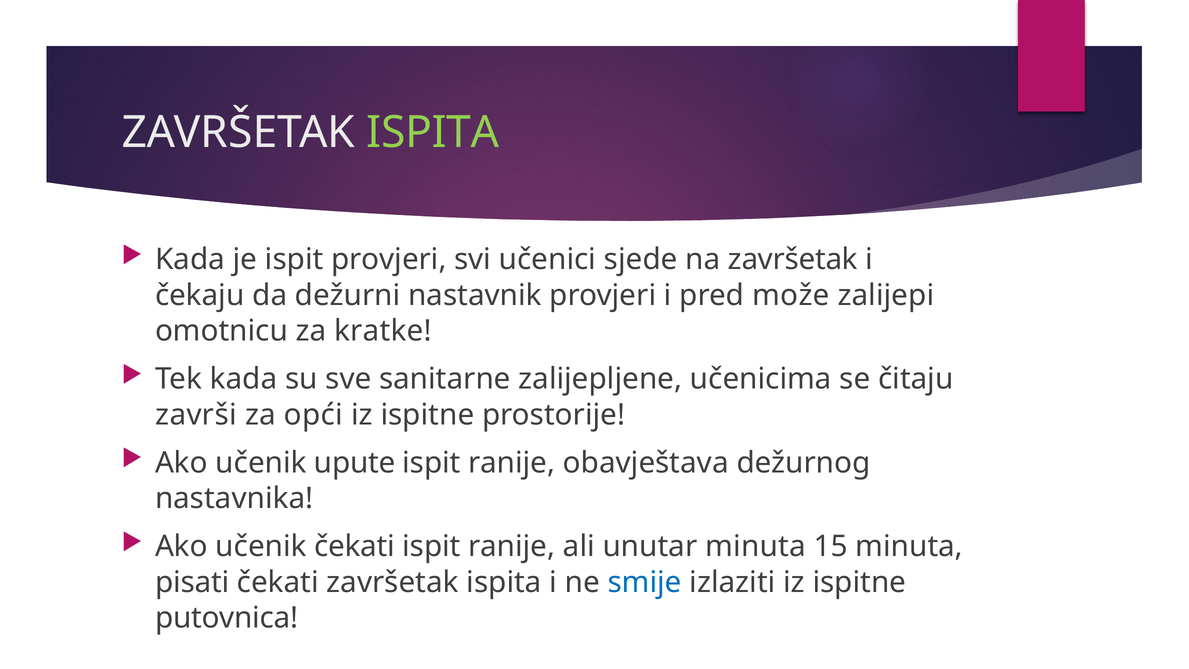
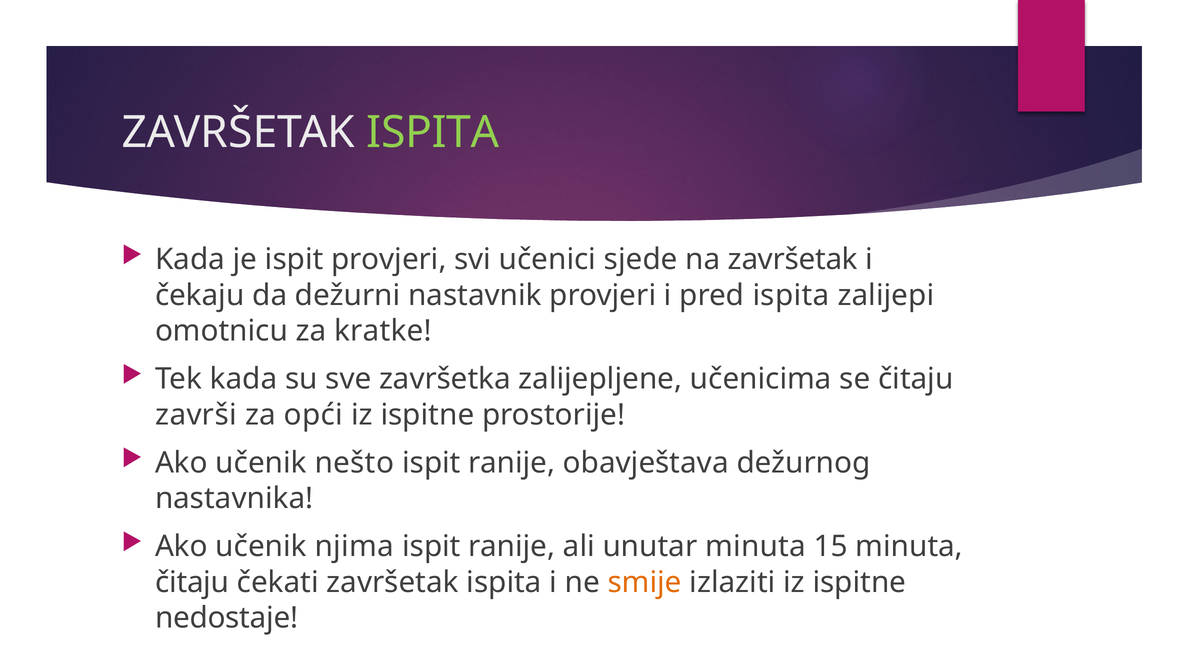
pred može: može -> ispita (791, 295)
sanitarne: sanitarne -> završetka (445, 379)
upute: upute -> nešto (354, 463)
učenik čekati: čekati -> njima (354, 546)
pisati: pisati -> čitaju (192, 582)
smije colour: blue -> orange (645, 582)
putovnica: putovnica -> nedostaje (227, 618)
